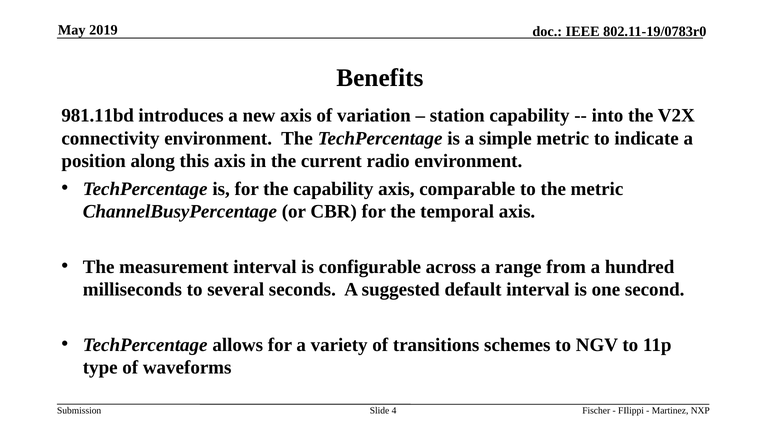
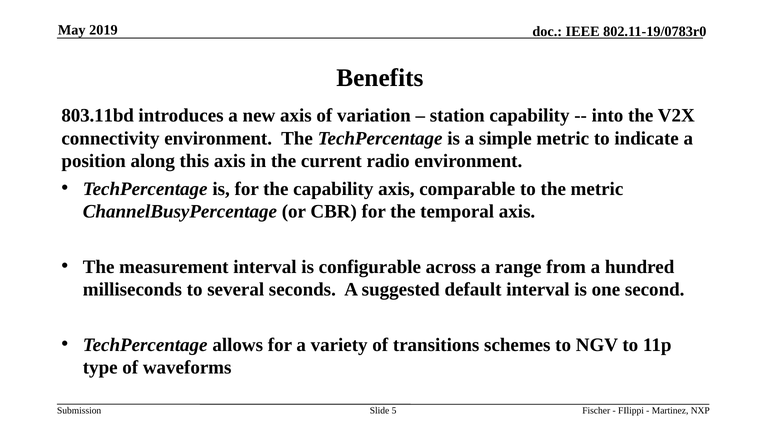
981.11bd: 981.11bd -> 803.11bd (98, 115)
4: 4 -> 5 (394, 410)
